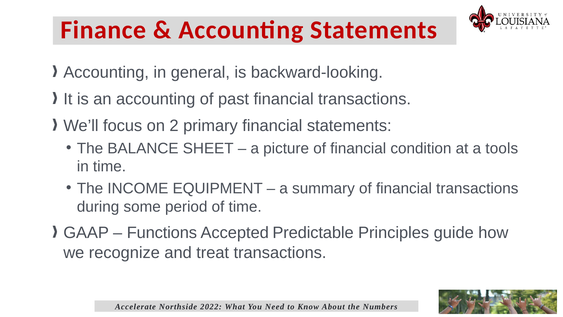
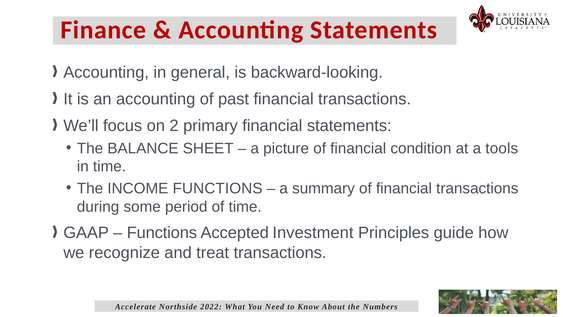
INCOME EQUIPMENT: EQUIPMENT -> FUNCTIONS (218, 188)
Predictable: Predictable -> Investment (313, 233)
